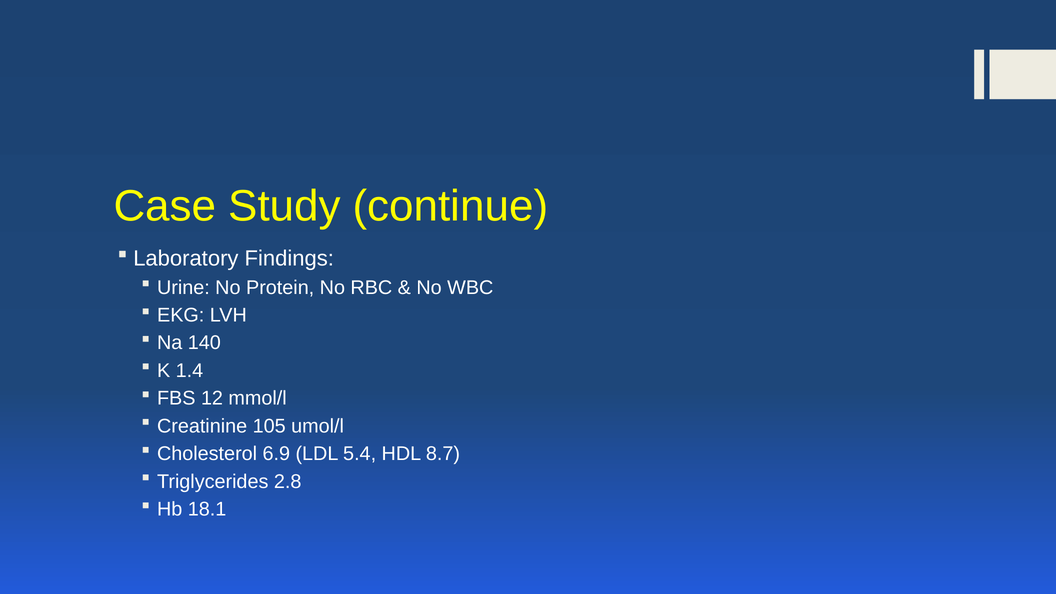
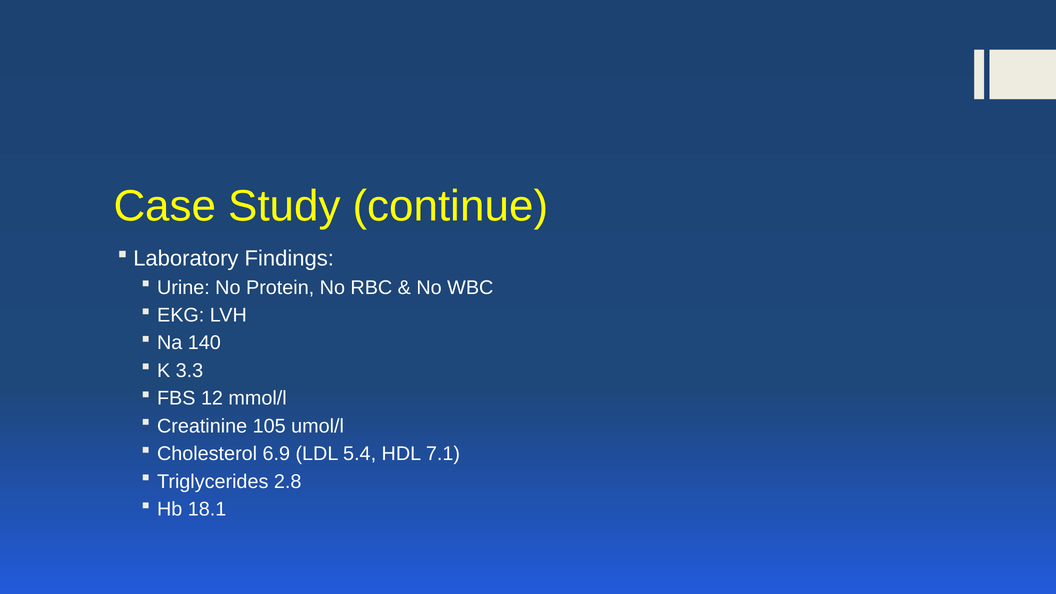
1.4: 1.4 -> 3.3 (189, 371)
8.7: 8.7 -> 7.1 (443, 454)
